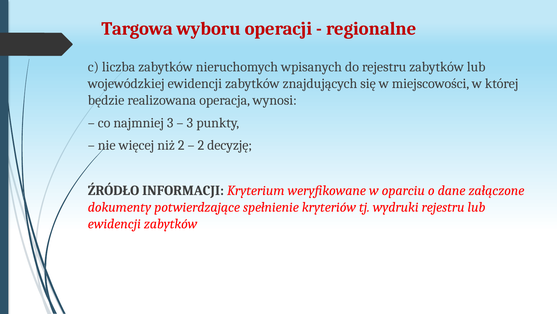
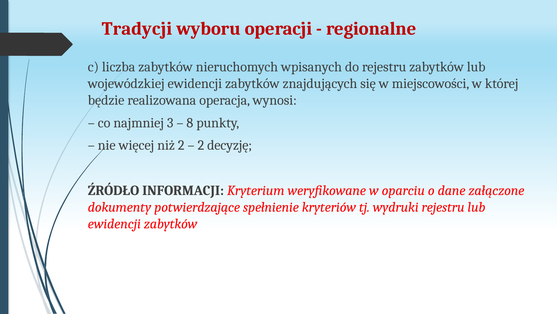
Targowa: Targowa -> Tradycji (137, 29)
3: 3 -> 8 (190, 123)
